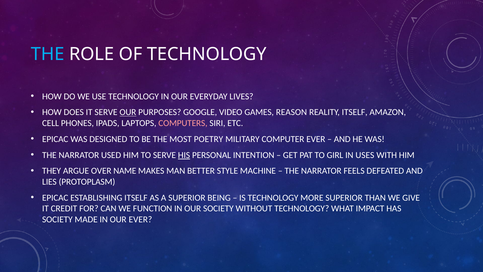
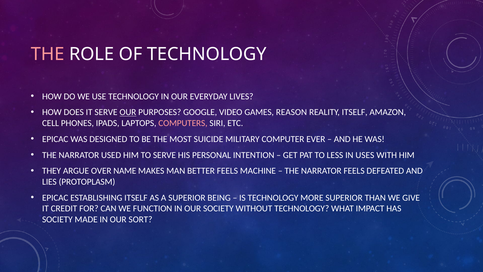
THE colour: light blue -> pink (48, 54)
POETRY: POETRY -> SUICIDE (209, 139)
HIS underline: present -> none (184, 155)
GIRL: GIRL -> LESS (335, 155)
BETTER STYLE: STYLE -> FEELS (227, 171)
OUR EVER: EVER -> SORT (140, 219)
